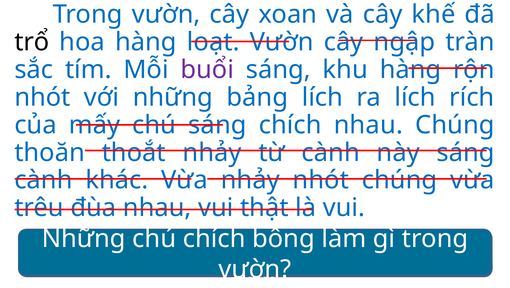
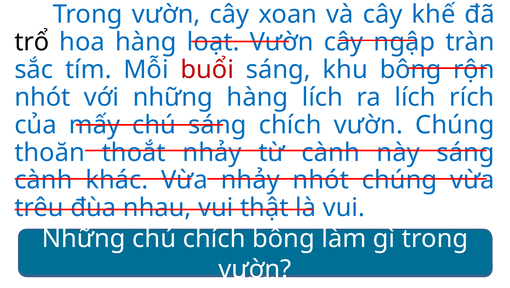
buổi colour: purple -> red (207, 70)
khu hàng: hàng -> bông (411, 70)
những bảng: bảng -> hàng (257, 97)
chích nhau: nhau -> vườn (368, 125)
